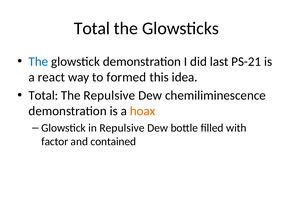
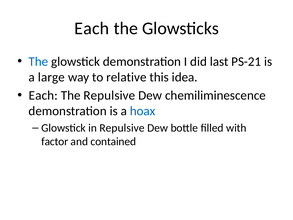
Total: Total -> Each (92, 28)
react: react -> large (51, 77)
formed: formed -> relative (126, 77)
Total: Total -> Each (43, 95)
hoax colour: orange -> blue (143, 111)
